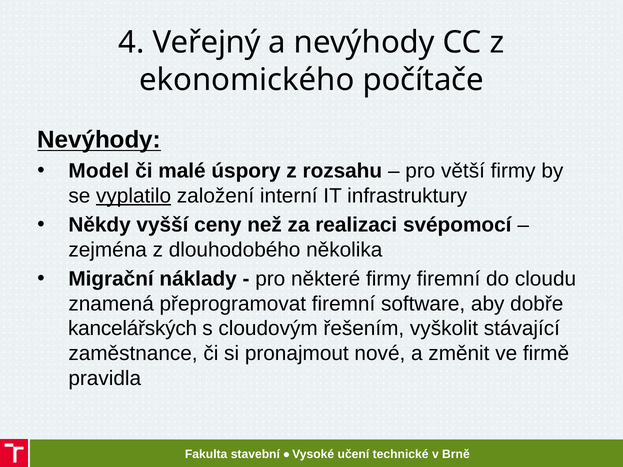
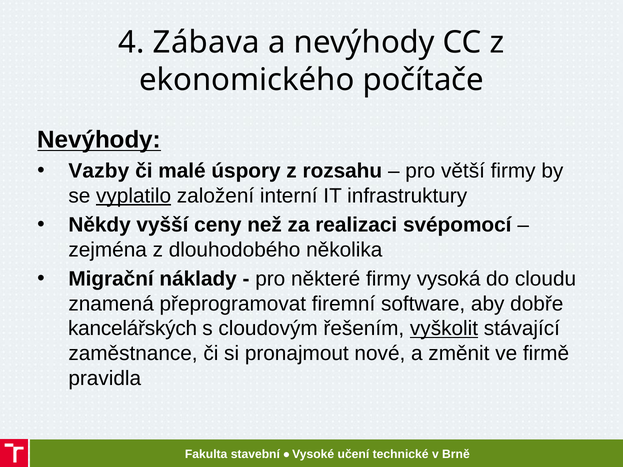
Veřejný: Veřejný -> Zábava (206, 43)
Model: Model -> Vazby (99, 171)
firmy firemní: firemní -> vysoká (449, 279)
vyškolit underline: none -> present (444, 329)
